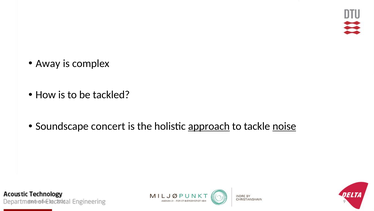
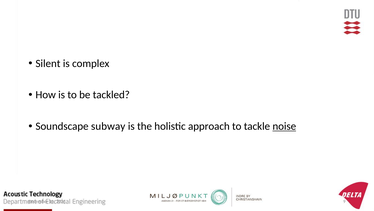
Away: Away -> Silent (48, 63)
concert: concert -> subway (108, 126)
approach underline: present -> none (209, 126)
